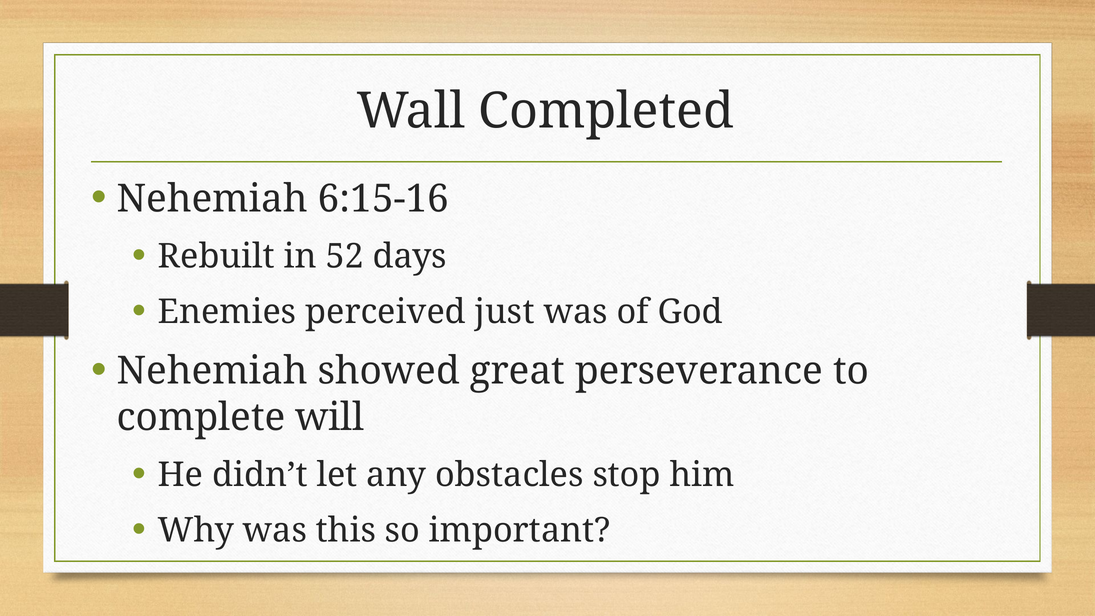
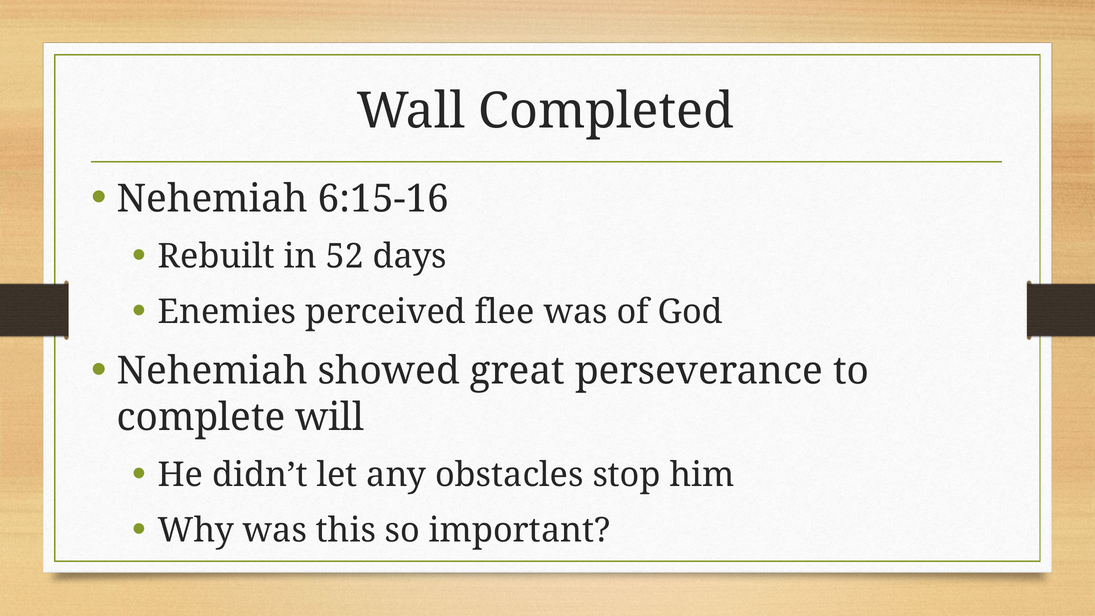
just: just -> flee (505, 312)
